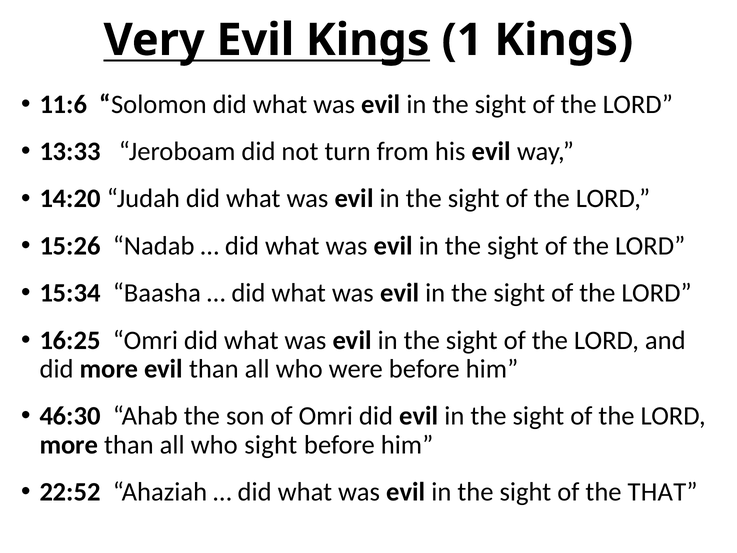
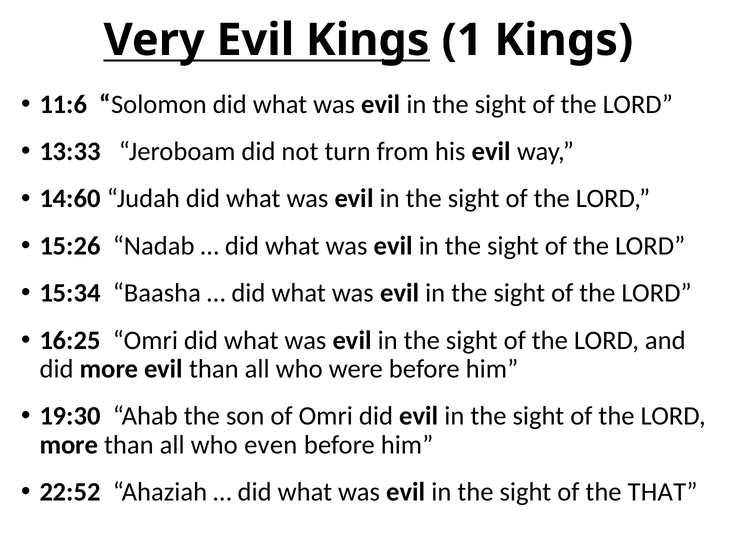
14:20: 14:20 -> 14:60 (70, 199)
46:30: 46:30 -> 19:30 (70, 416)
who sight: sight -> even (271, 445)
